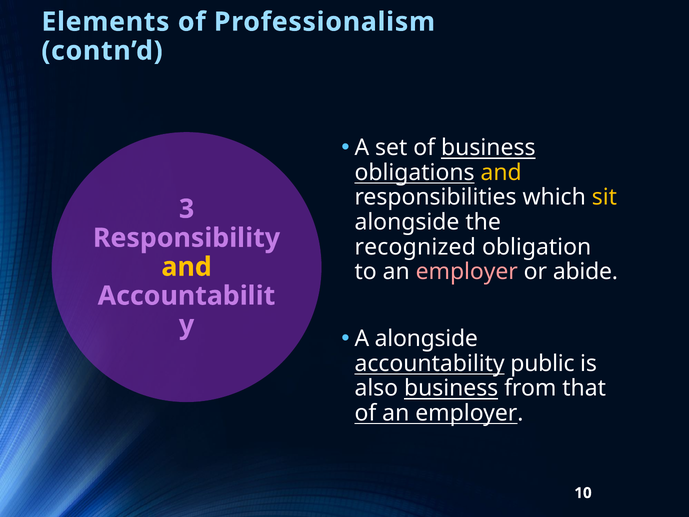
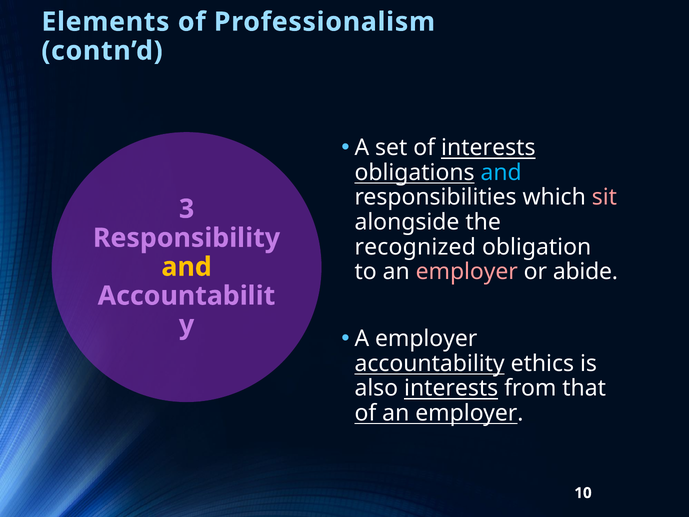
of business: business -> interests (488, 148)
and colour: yellow -> light blue (501, 172)
sit colour: yellow -> pink (604, 197)
A alongside: alongside -> employer (426, 338)
public: public -> ethics (542, 363)
also business: business -> interests (451, 388)
